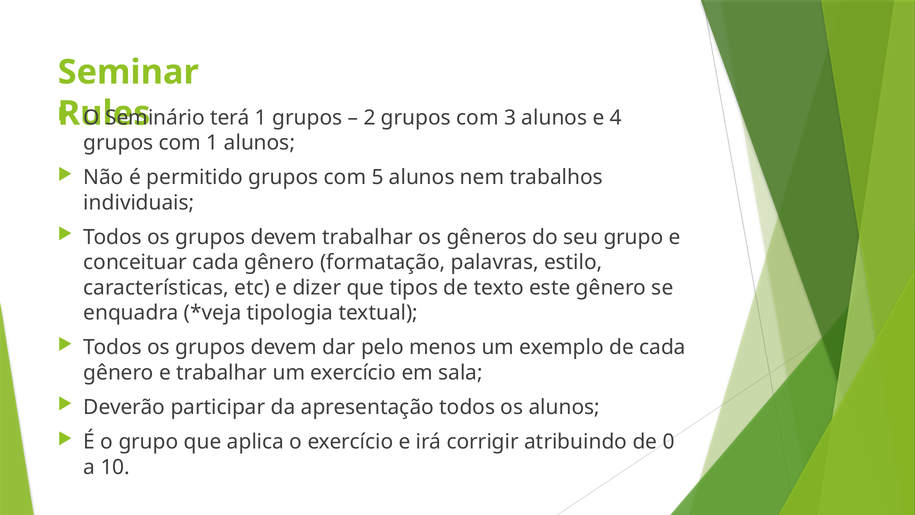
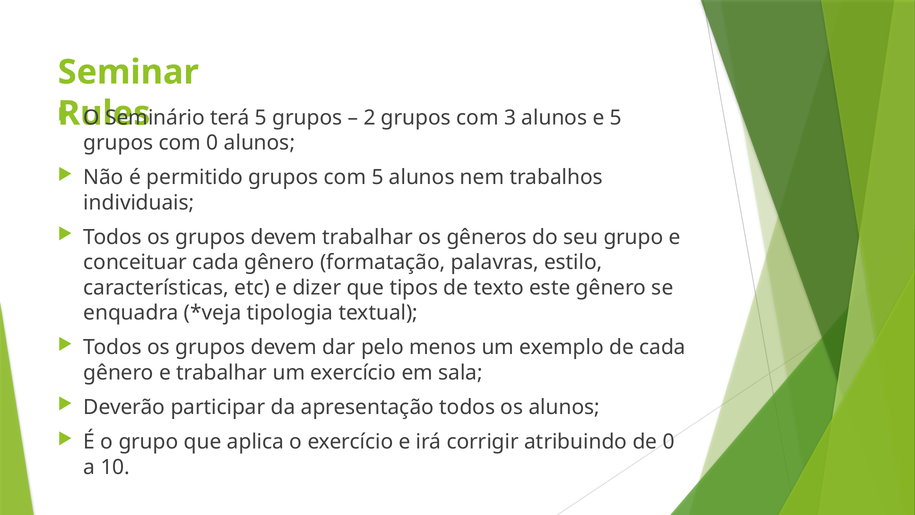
terá 1: 1 -> 5 (261, 118)
e 4: 4 -> 5 (616, 118)
com 1: 1 -> 0 (212, 143)
